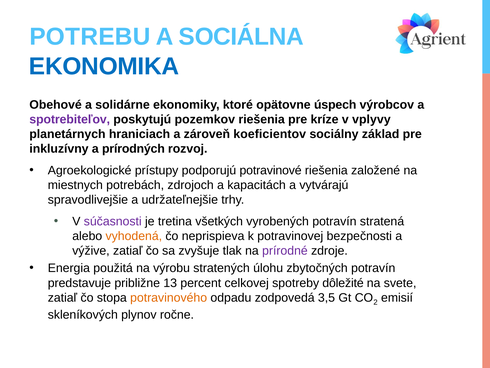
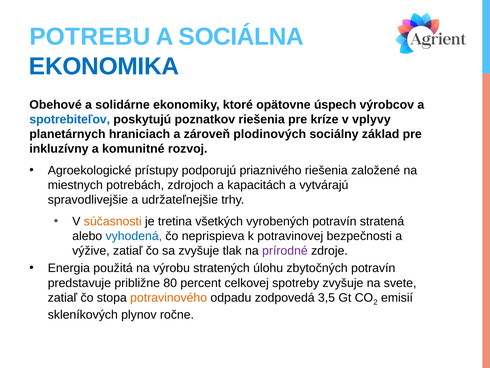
spotrebiteľov colour: purple -> blue (70, 119)
pozemkov: pozemkov -> poznatkov (205, 119)
koeficientov: koeficientov -> plodinových (270, 134)
prírodných: prírodných -> komunitné (133, 149)
potravinové: potravinové -> priaznivého (271, 170)
súčasnosti colour: purple -> orange (113, 221)
vyhodená colour: orange -> blue (134, 236)
13: 13 -> 80 (170, 283)
spotreby dôležité: dôležité -> zvyšuje (343, 283)
